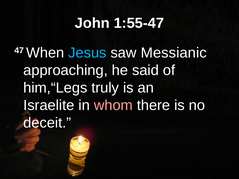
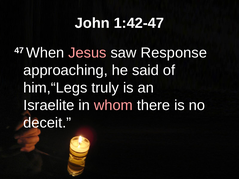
1:55-47: 1:55-47 -> 1:42-47 (139, 23)
Jesus colour: light blue -> pink (87, 53)
Messianic: Messianic -> Response (174, 53)
